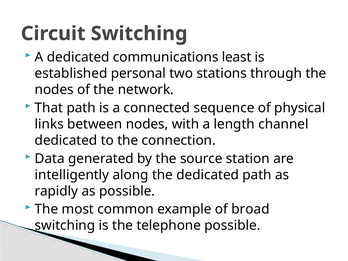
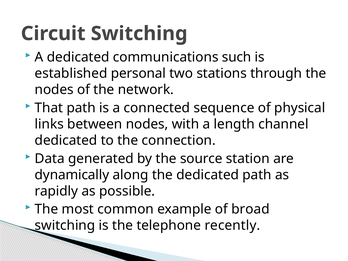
least: least -> such (237, 57)
intelligently: intelligently -> dynamically (72, 175)
telephone possible: possible -> recently (232, 225)
